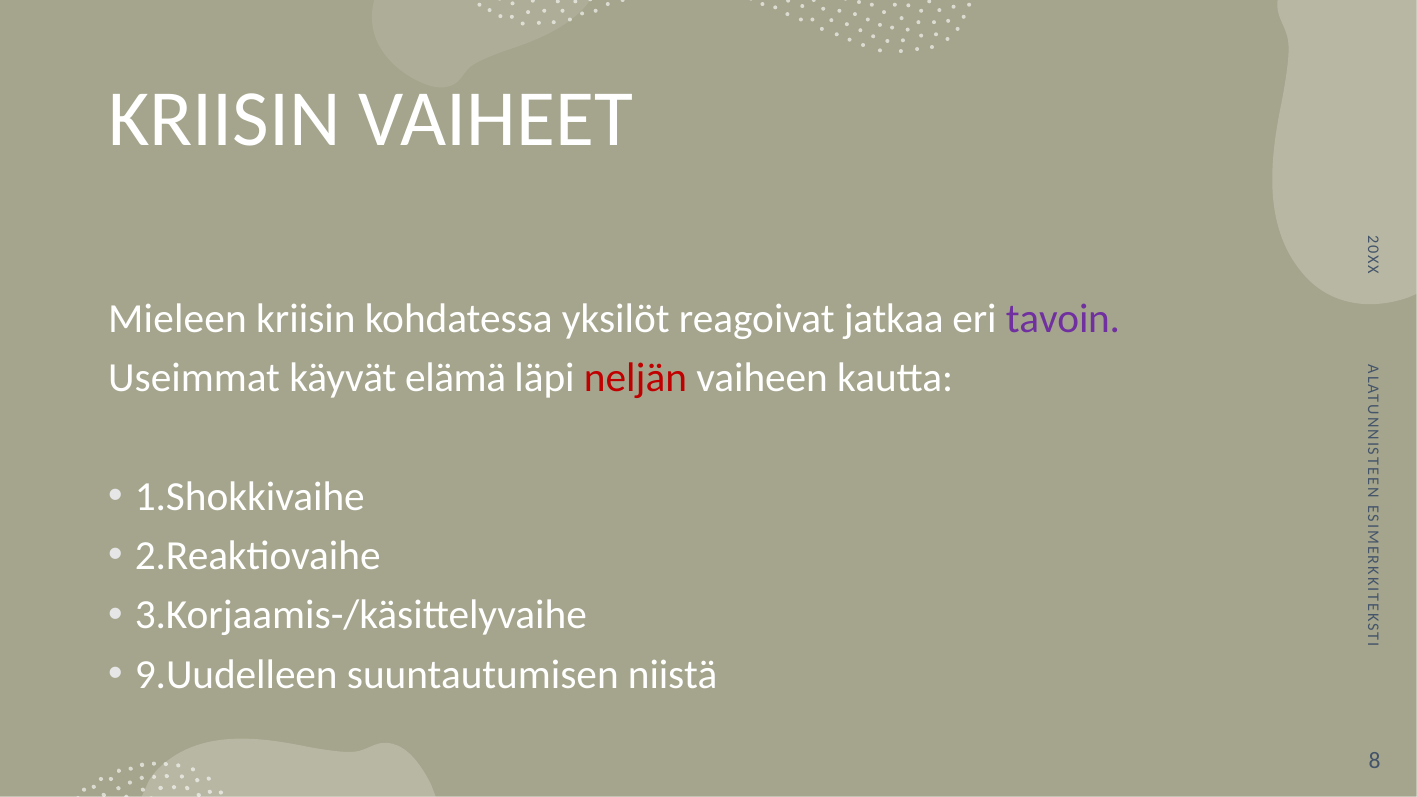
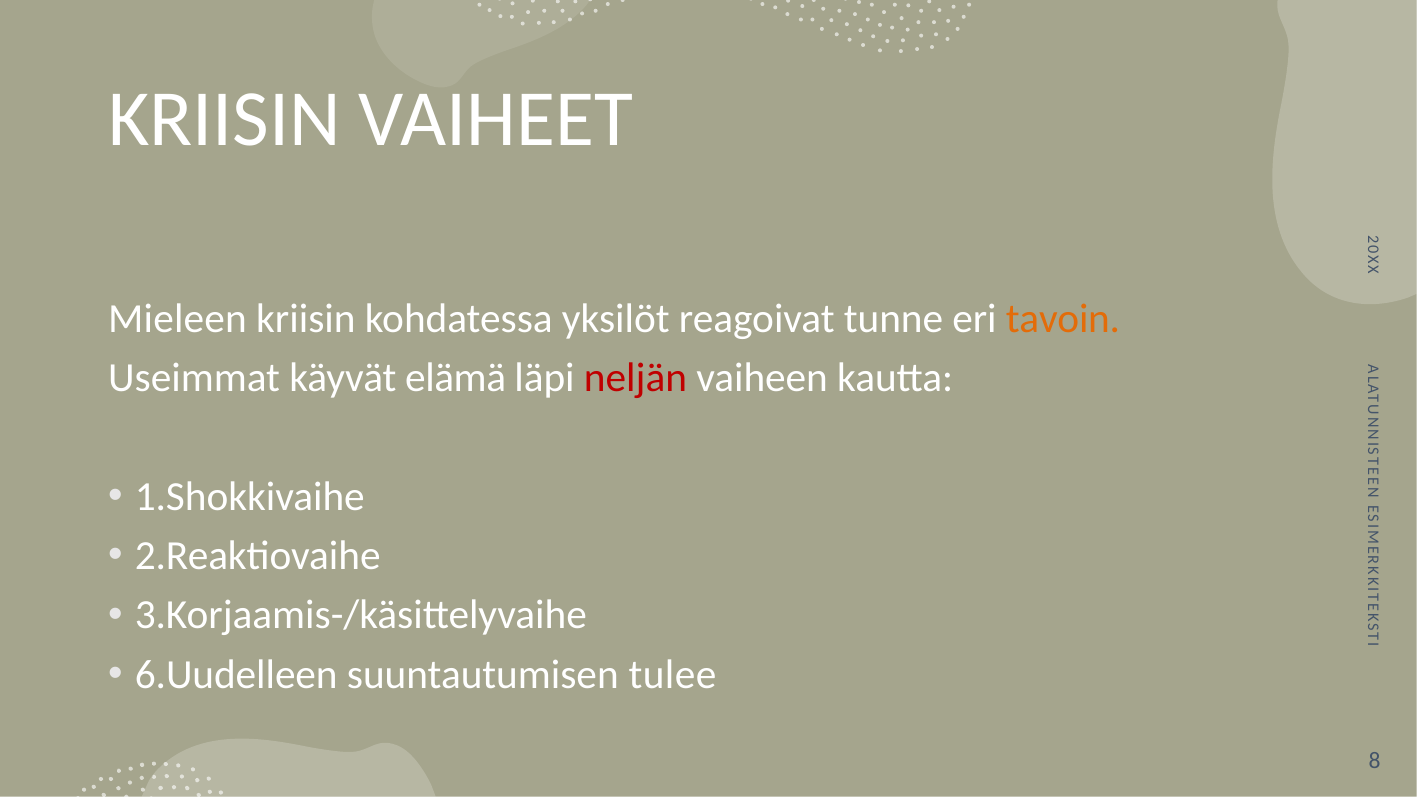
jatkaa: jatkaa -> tunne (894, 318)
tavoin colour: purple -> orange (1063, 318)
9.Uudelleen: 9.Uudelleen -> 6.Uudelleen (236, 674)
niistä: niistä -> tulee (672, 674)
